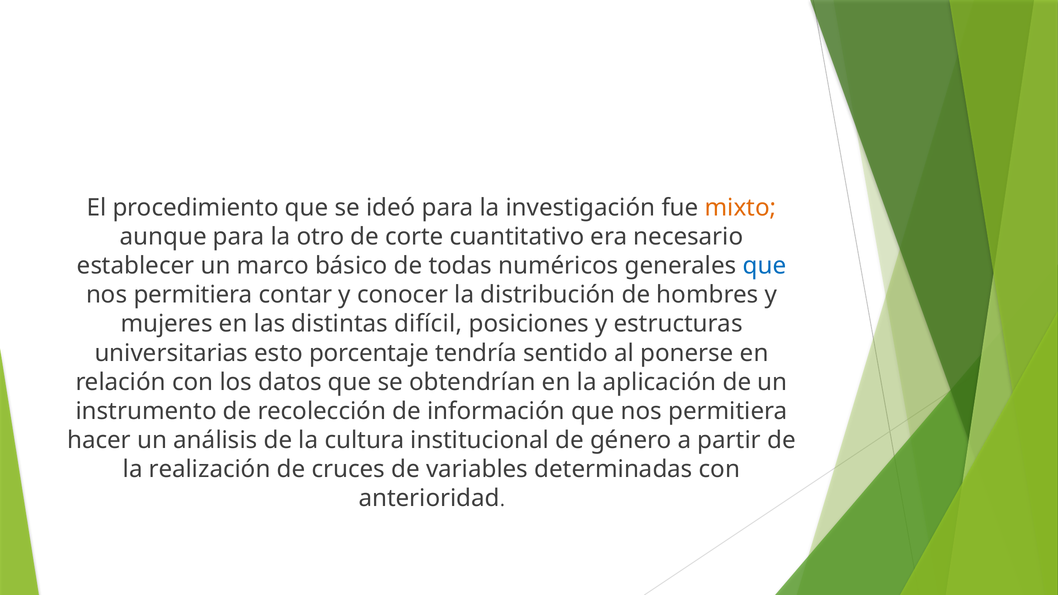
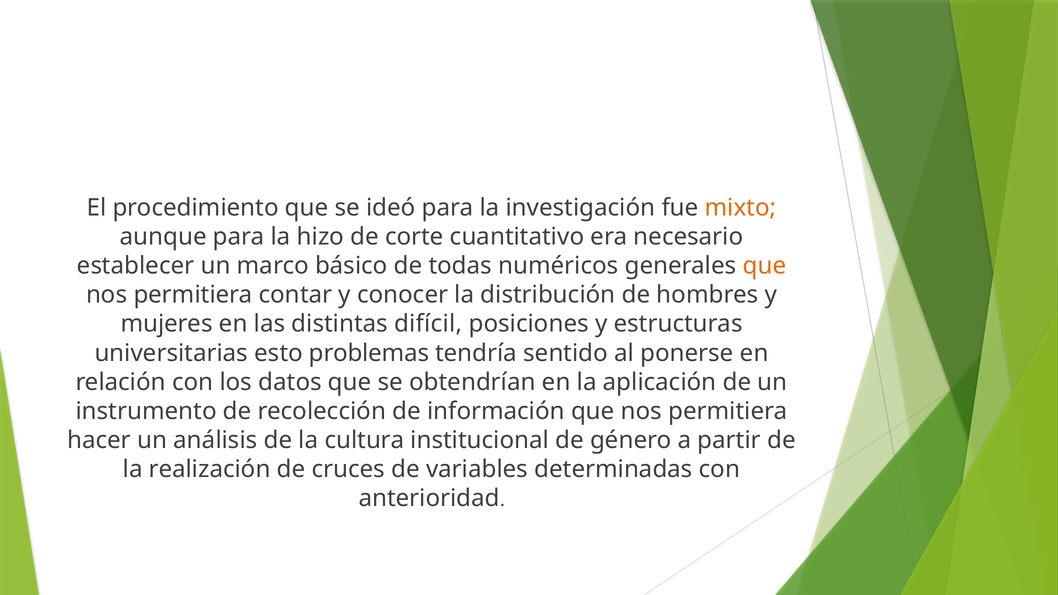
otro: otro -> hizo (320, 237)
que colour: blue -> orange (764, 266)
porcentaje: porcentaje -> problemas (369, 353)
